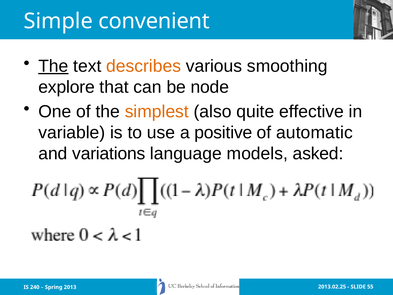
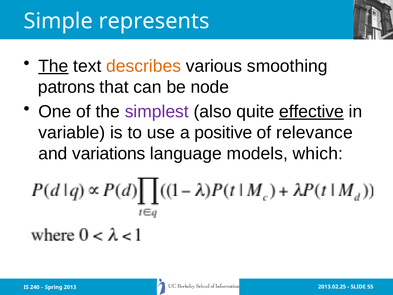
convenient: convenient -> represents (154, 21)
explore: explore -> patrons (67, 87)
simplest colour: orange -> purple (157, 112)
effective underline: none -> present (311, 112)
automatic: automatic -> relevance (314, 132)
asked: asked -> which (318, 153)
